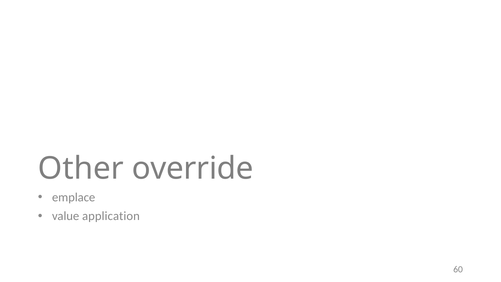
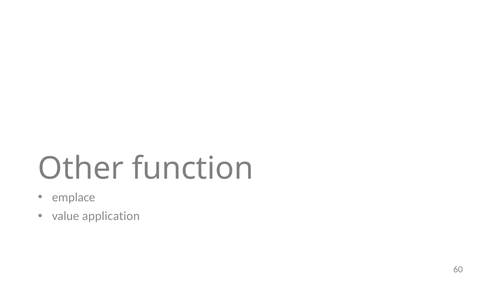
override: override -> function (193, 168)
